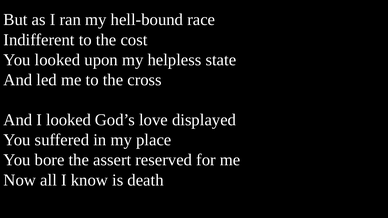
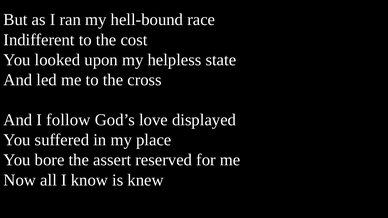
I looked: looked -> follow (68, 120)
death: death -> knew (146, 180)
